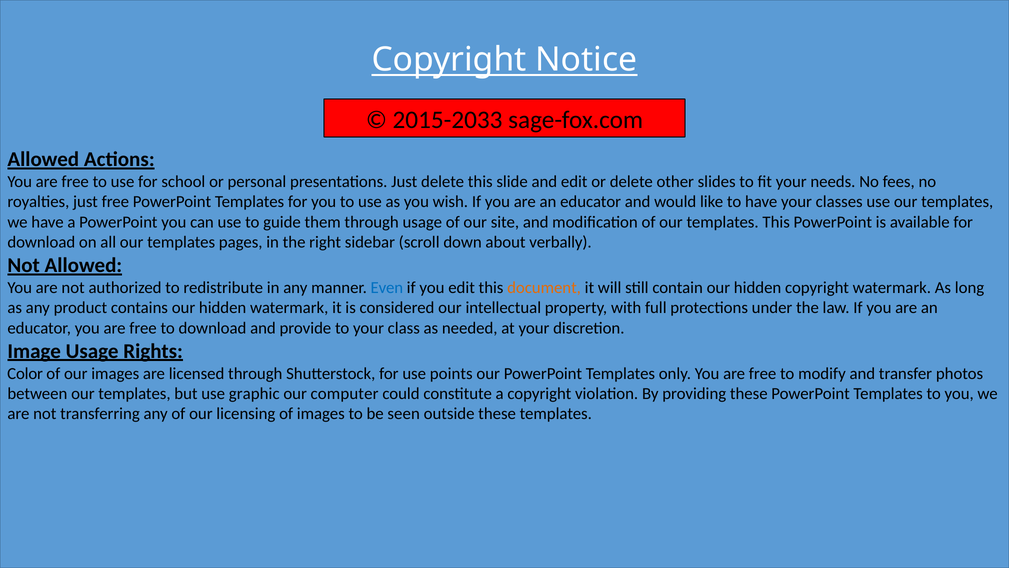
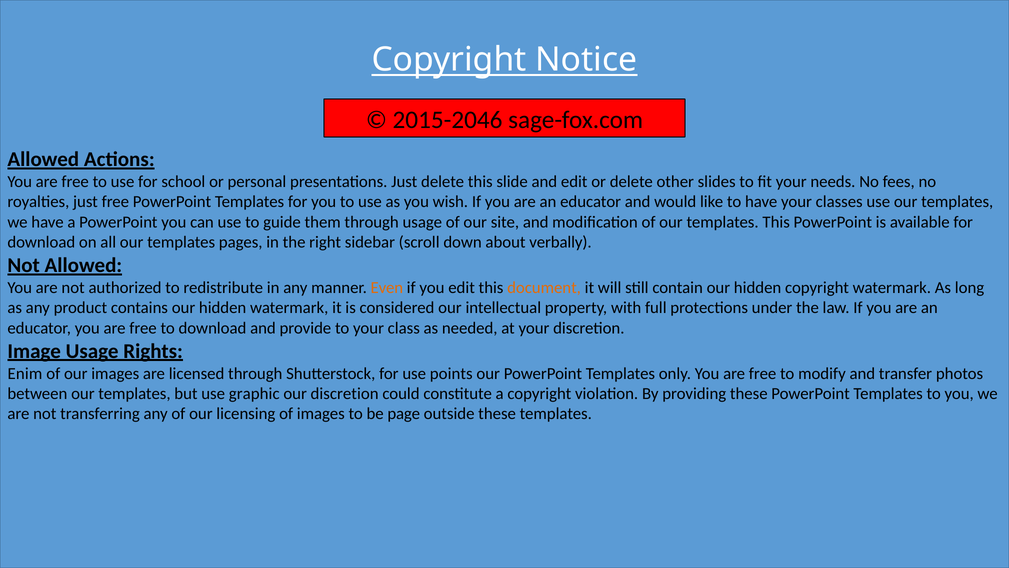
2015-2033: 2015-2033 -> 2015-2046 (448, 120)
Even colour: blue -> orange (387, 287)
Color: Color -> Enim (25, 373)
our computer: computer -> discretion (345, 393)
seen: seen -> page (404, 414)
